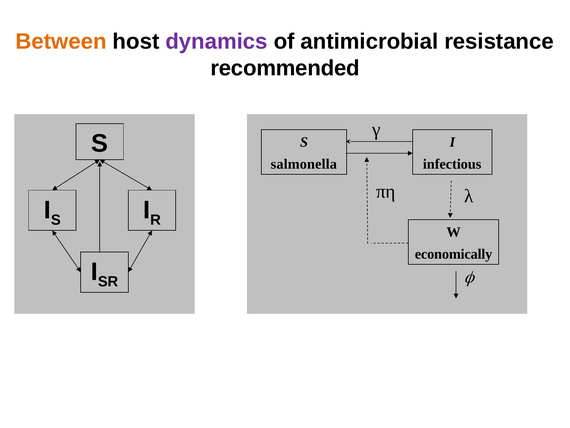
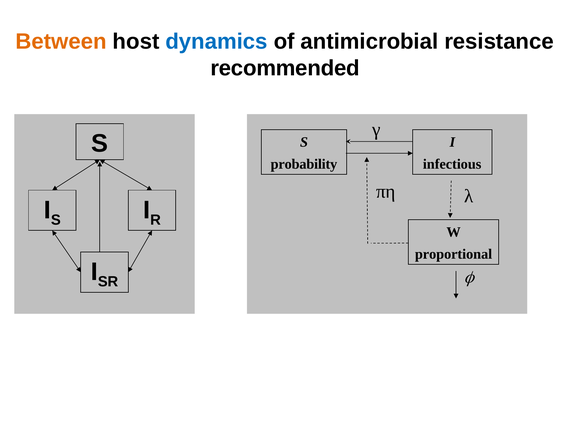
dynamics colour: purple -> blue (217, 41)
salmonella: salmonella -> probability (304, 164)
economically: economically -> proportional (454, 254)
